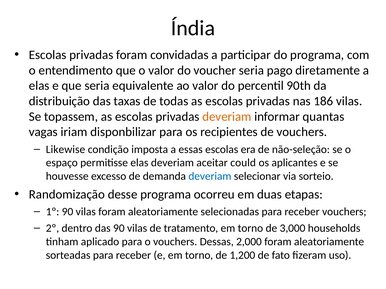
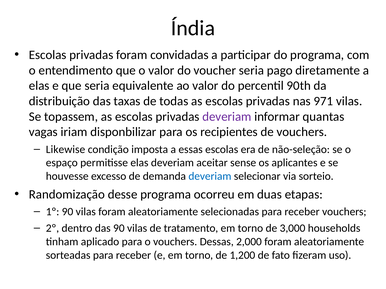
186: 186 -> 971 (323, 101)
deveriam colour: orange -> purple (227, 117)
could: could -> sense (243, 163)
